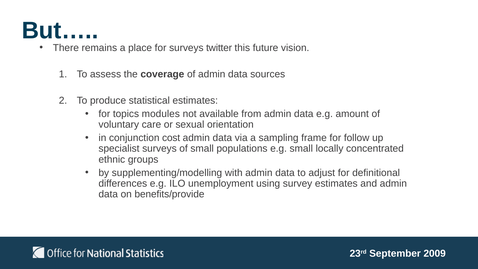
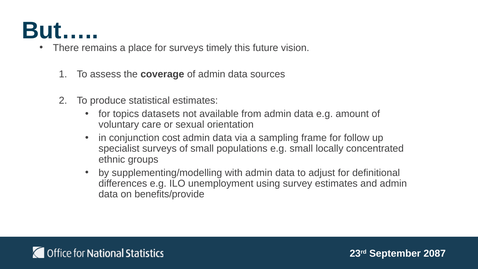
twitter: twitter -> timely (219, 48)
modules: modules -> datasets (161, 114)
2009: 2009 -> 2087 (435, 254)
